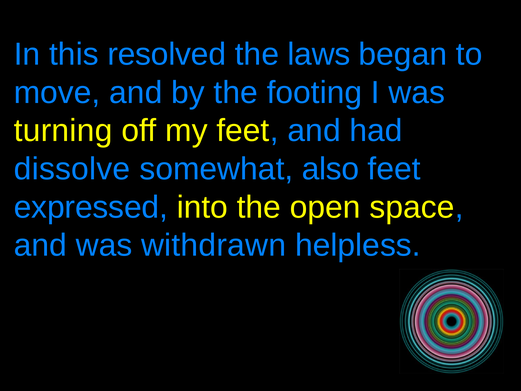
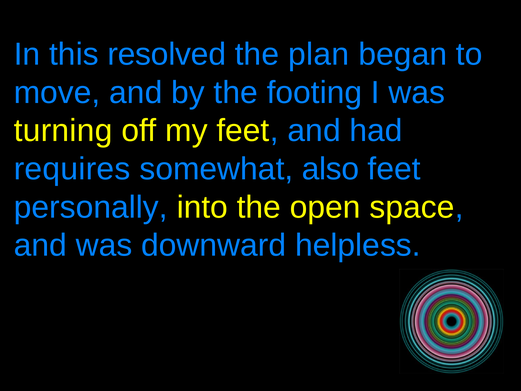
laws: laws -> plan (319, 54)
dissolve: dissolve -> requires (72, 169)
expressed: expressed -> personally (91, 207)
withdrawn: withdrawn -> downward (214, 245)
